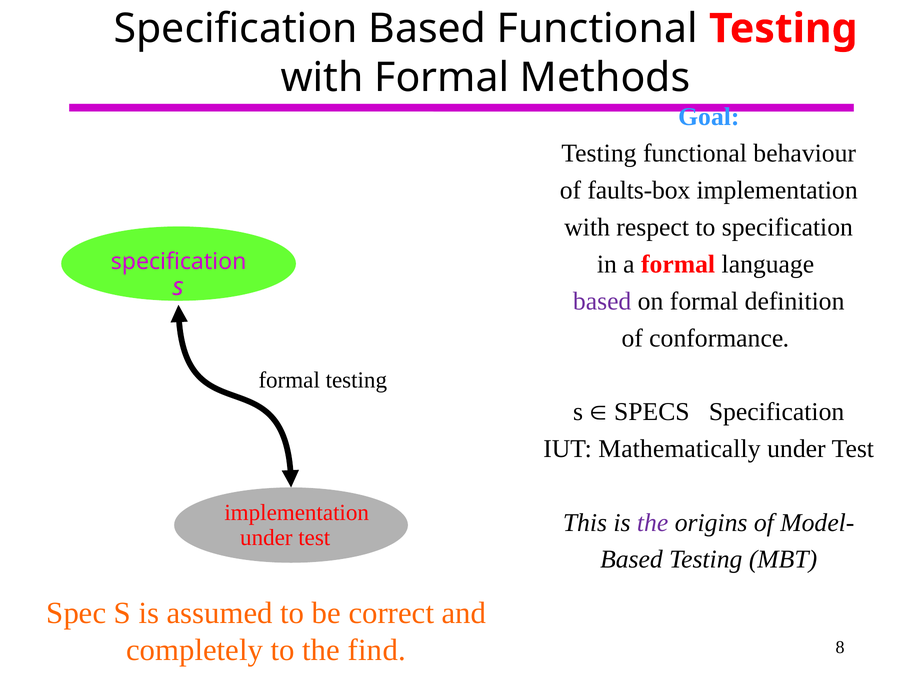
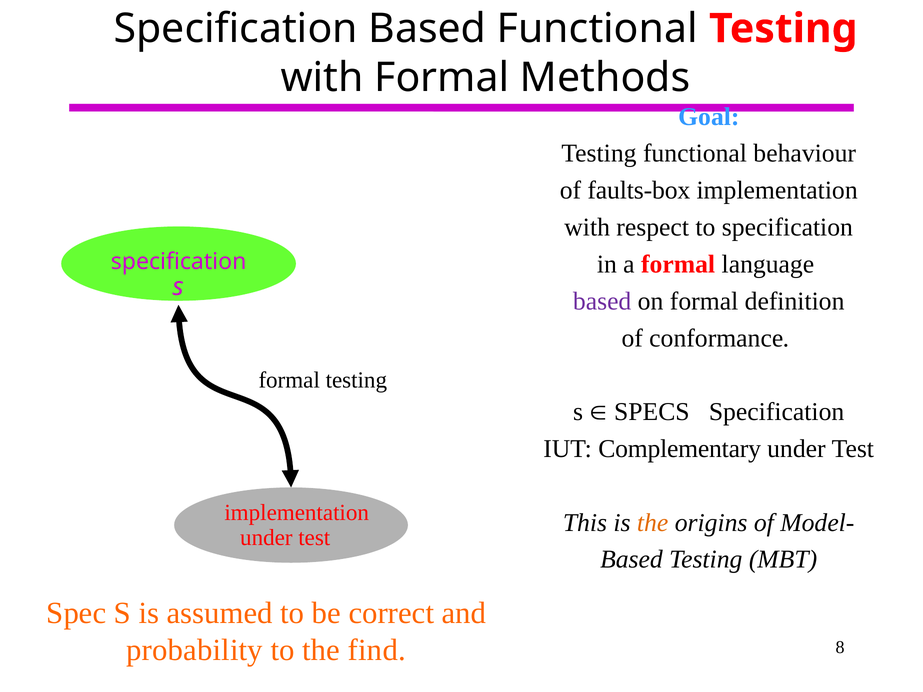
Mathematically: Mathematically -> Complementary (680, 449)
the colour: purple -> orange (653, 523)
completely: completely -> probability (195, 650)
